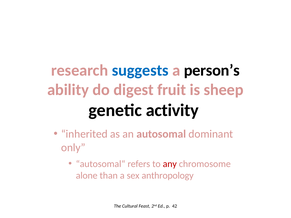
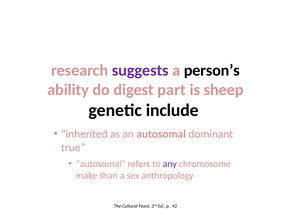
suggests colour: blue -> purple (140, 70)
fruit: fruit -> part (172, 90)
activity: activity -> include (172, 110)
only: only -> true (73, 148)
any colour: red -> purple (170, 164)
alone: alone -> make (87, 176)
